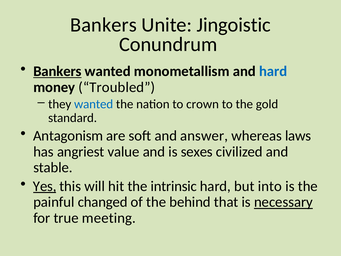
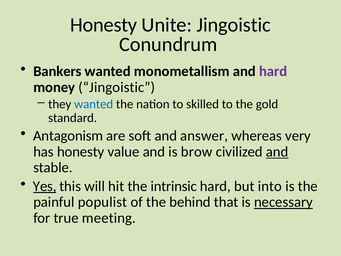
Bankers: Bankers -> Honesty (104, 25)
Bankers underline: present -> none (57, 71)
hard colour: blue -> purple (273, 71)
money Troubled: Troubled -> Jingoistic (117, 87)
crown: crown -> skilled (203, 104)
laws: laws -> very (298, 136)
has angriest: angriest -> honesty (81, 152)
sexes: sexes -> brow (197, 152)
and underline: none -> present (277, 152)
changed: changed -> populist (102, 202)
